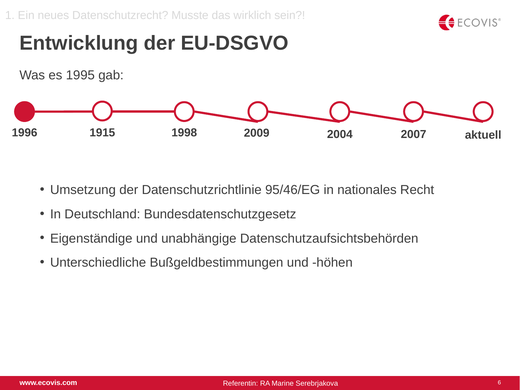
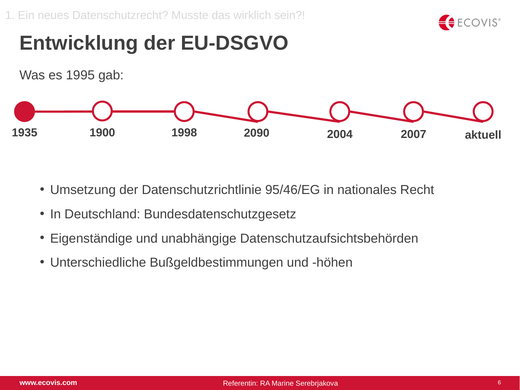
1996: 1996 -> 1935 (25, 133)
1915: 1915 -> 1900 (102, 133)
2009: 2009 -> 2090 (257, 133)
